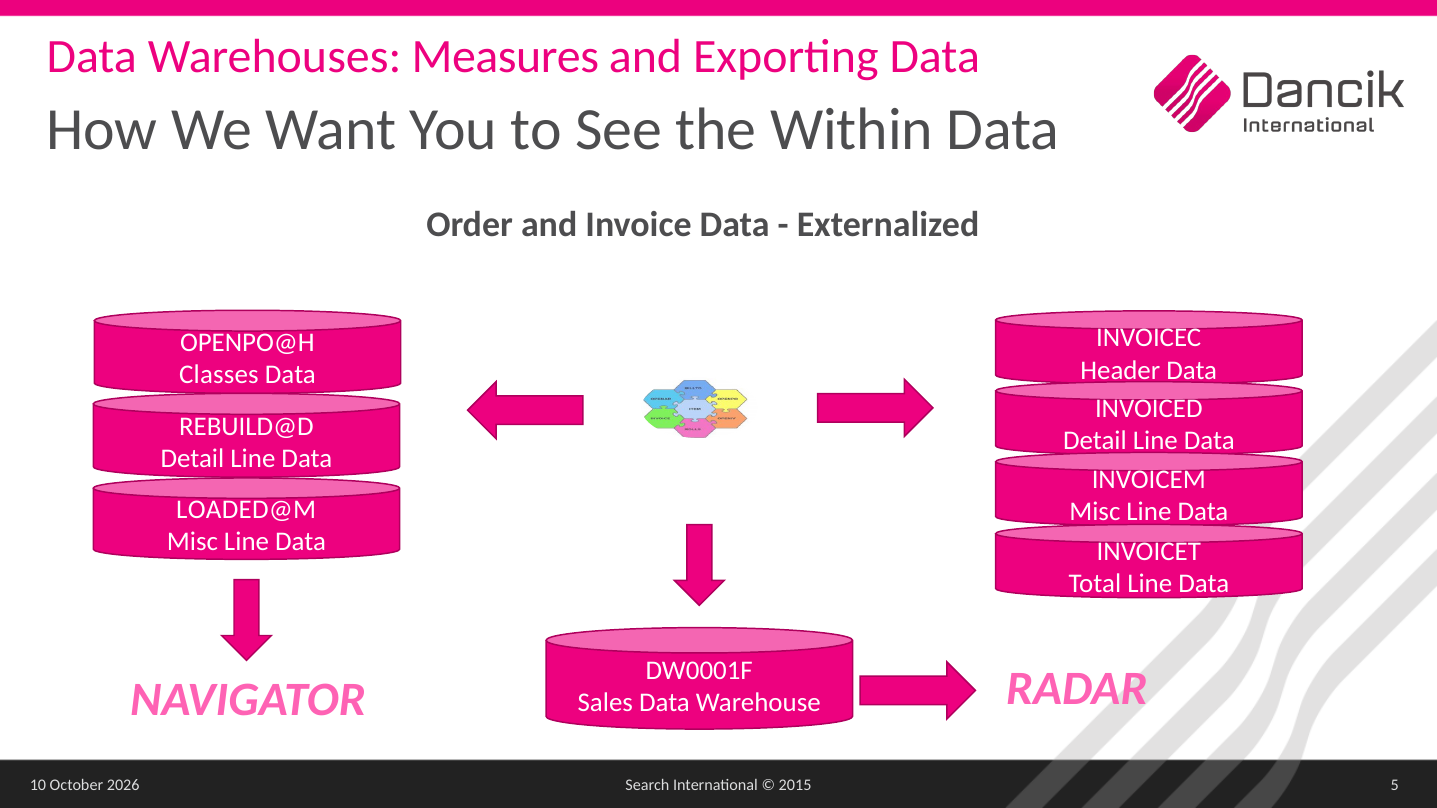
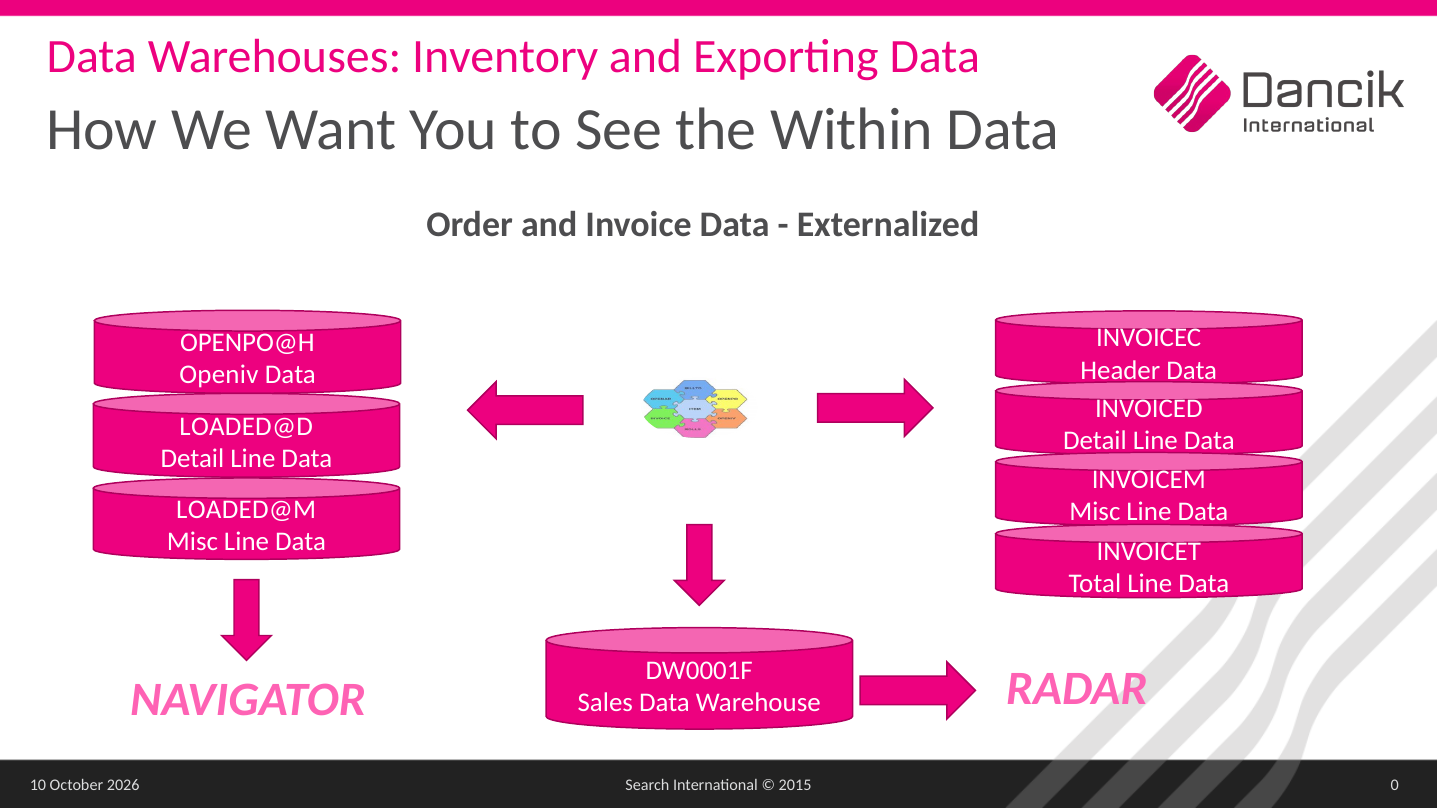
Measures: Measures -> Inventory (505, 57)
Classes: Classes -> Openiv (219, 375)
REBUILD@D: REBUILD@D -> LOADED@D (246, 426)
5: 5 -> 0 (1395, 786)
